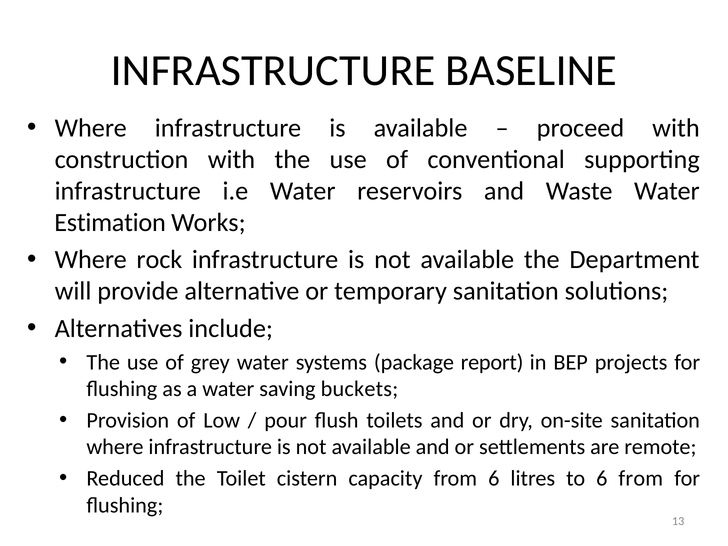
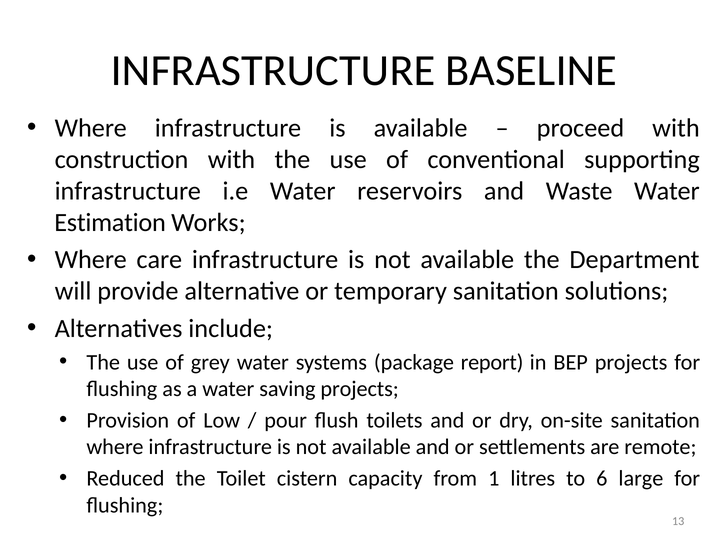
rock: rock -> care (159, 260)
saving buckets: buckets -> projects (360, 389)
from 6: 6 -> 1 (494, 479)
6 from: from -> large (641, 479)
